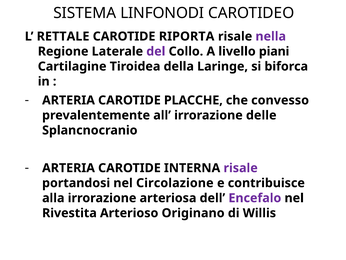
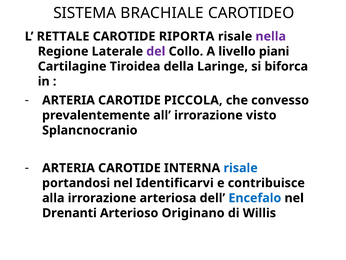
LINFONODI: LINFONODI -> BRACHIALE (162, 13)
PLACCHE: PLACCHE -> PICCOLA (193, 100)
delle: delle -> visto (261, 115)
risale colour: purple -> blue (241, 168)
Circolazione: Circolazione -> Identificarvi (175, 183)
Encefalo colour: purple -> blue (255, 198)
Rivestita: Rivestita -> Drenanti (69, 213)
